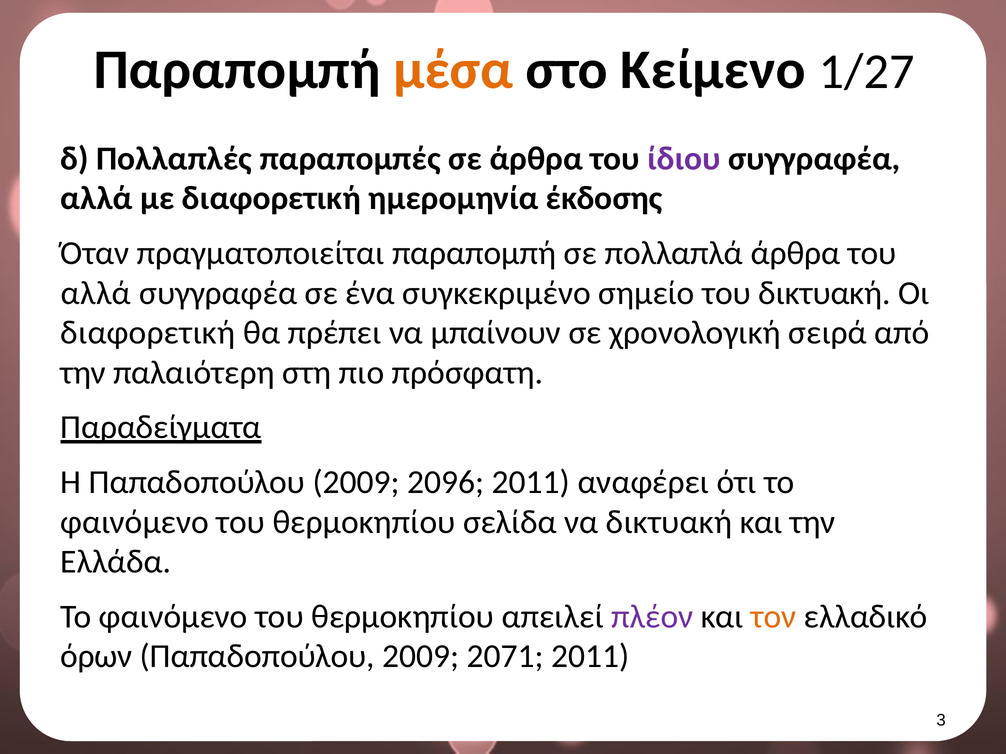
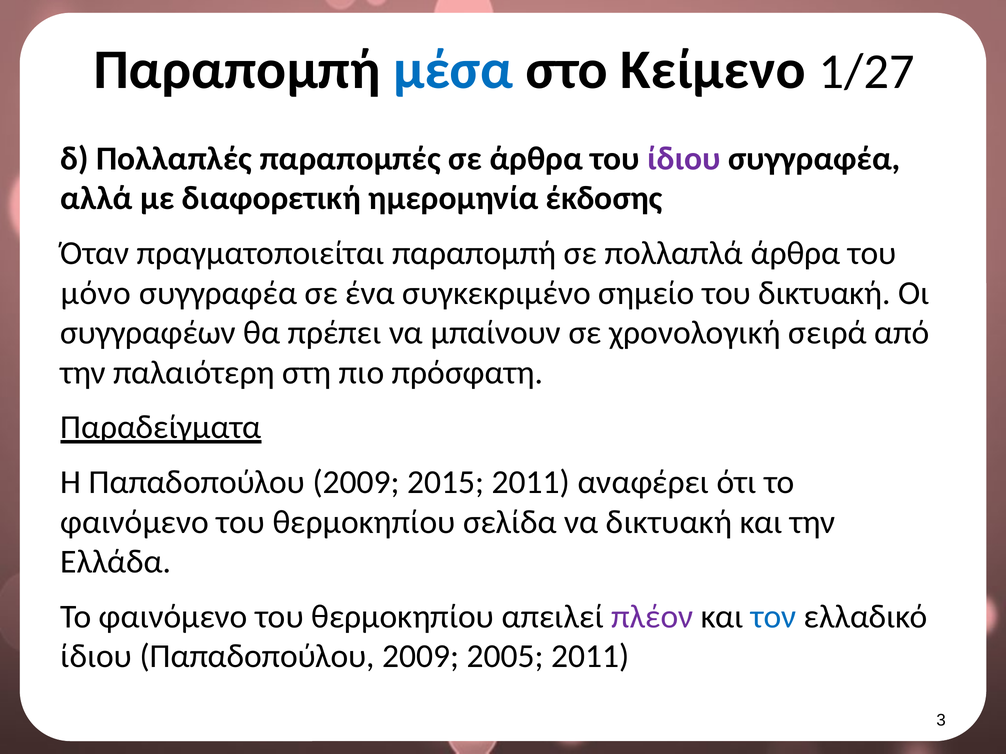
μέσα colour: orange -> blue (453, 70)
αλλά: αλλά -> μόνο (96, 293)
διαφορετική: διαφορετική -> συγγραφέων (148, 333)
2096: 2096 -> 2015 (446, 483)
τον colour: orange -> blue (774, 617)
όρων: όρων -> ίδιου (96, 657)
2071: 2071 -> 2005 (505, 657)
